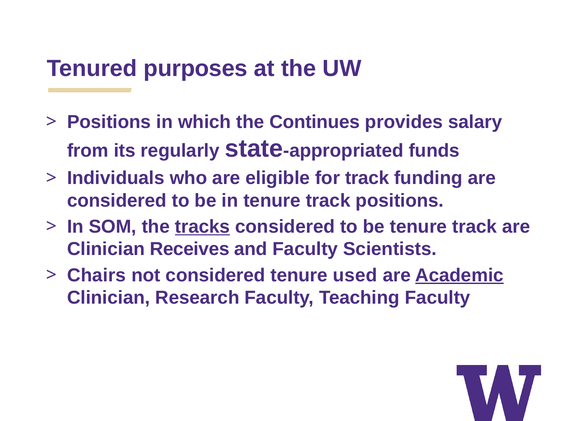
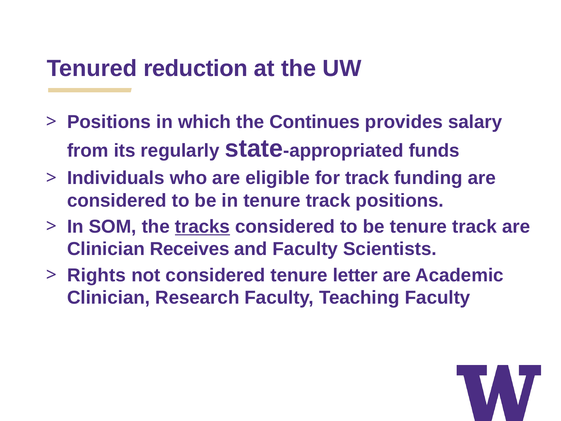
purposes: purposes -> reduction (196, 68)
Chairs: Chairs -> Rights (97, 275)
used: used -> letter (355, 275)
Academic underline: present -> none (459, 275)
